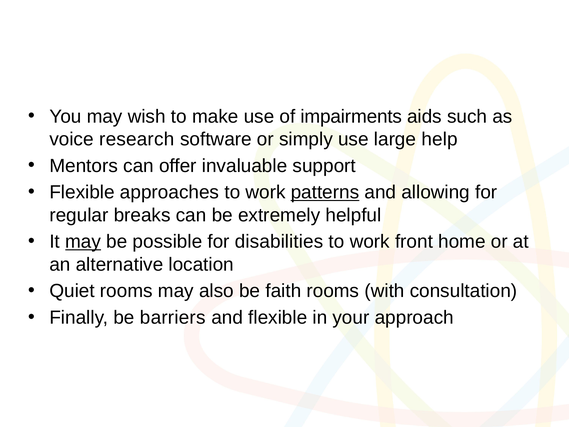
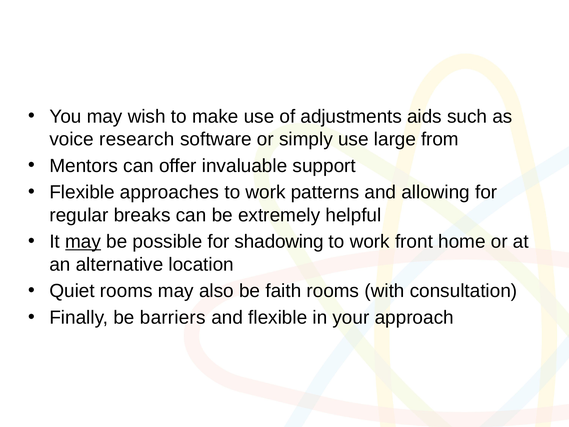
impairments: impairments -> adjustments (351, 116)
help: help -> from (440, 139)
patterns underline: present -> none (325, 192)
disabilities: disabilities -> shadowing (279, 242)
